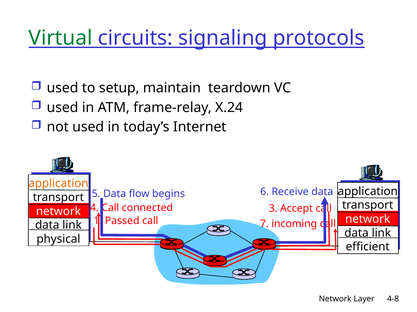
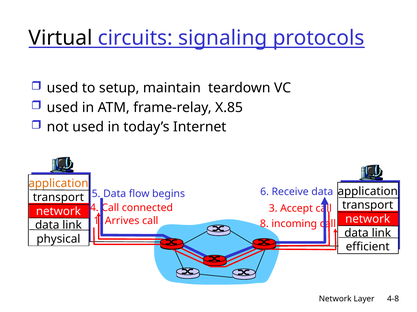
Virtual colour: green -> black (60, 38)
X.24: X.24 -> X.85 (229, 108)
Passed: Passed -> Arrives (122, 221)
7: 7 -> 8 (264, 224)
